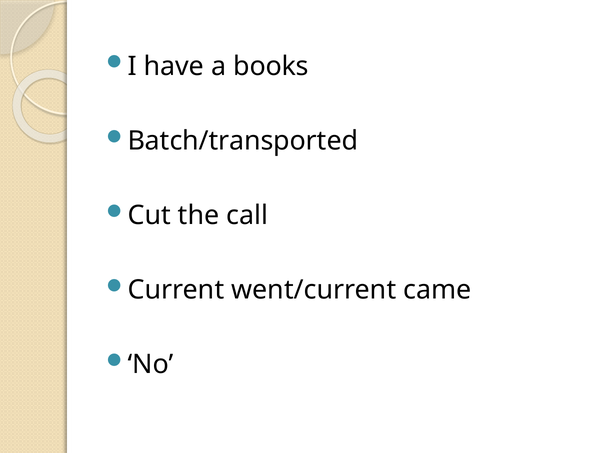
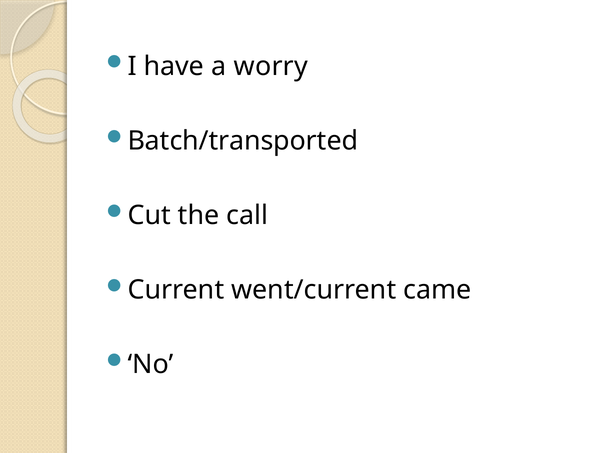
books: books -> worry (271, 66)
